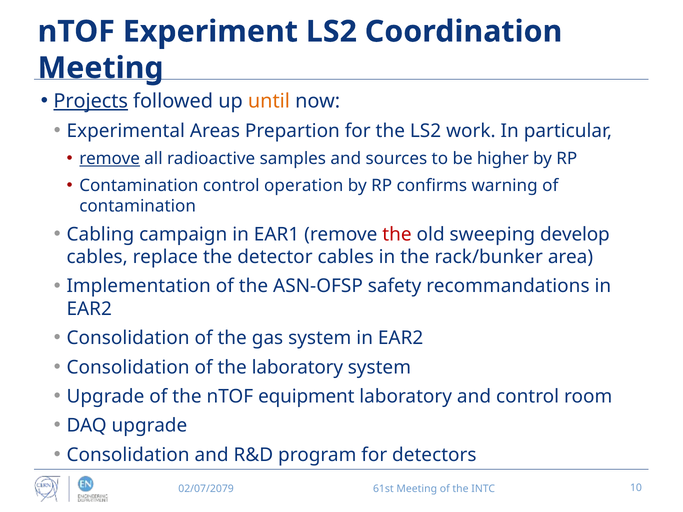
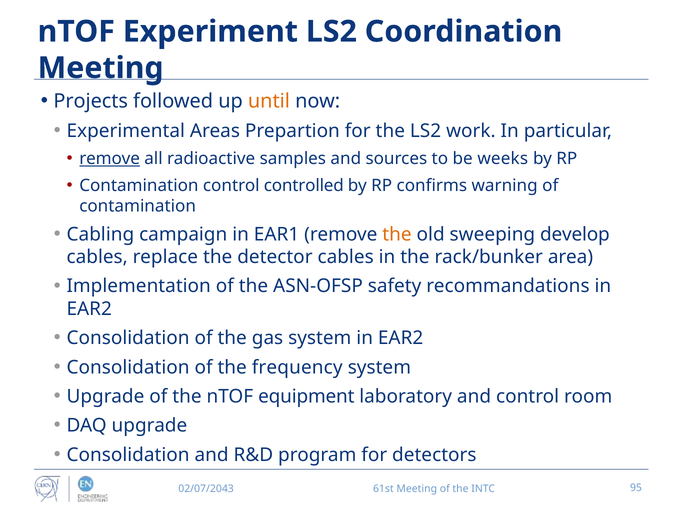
Projects underline: present -> none (91, 101)
higher: higher -> weeks (503, 159)
operation: operation -> controlled (304, 186)
the colour: red -> orange (397, 234)
the laboratory: laboratory -> frequency (297, 367)
02/07/2079: 02/07/2079 -> 02/07/2043 (206, 489)
10: 10 -> 95 (636, 488)
